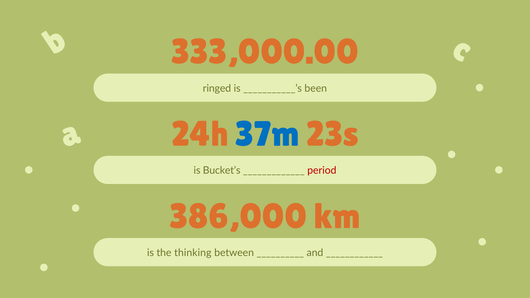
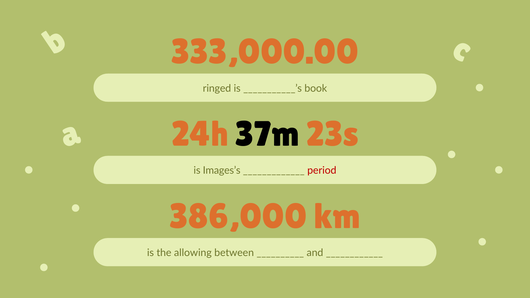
been: been -> book (316, 88)
37m colour: blue -> black (267, 134)
Bucket’s: Bucket’s -> Images’s (222, 171)
thinking: thinking -> allowing (193, 253)
